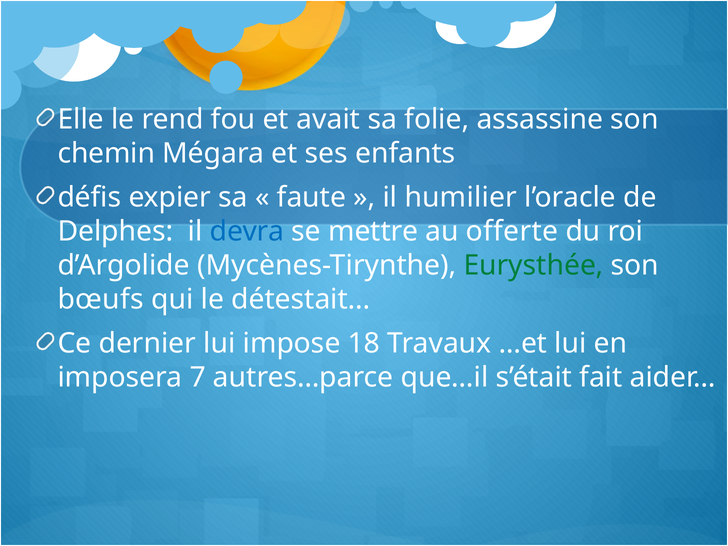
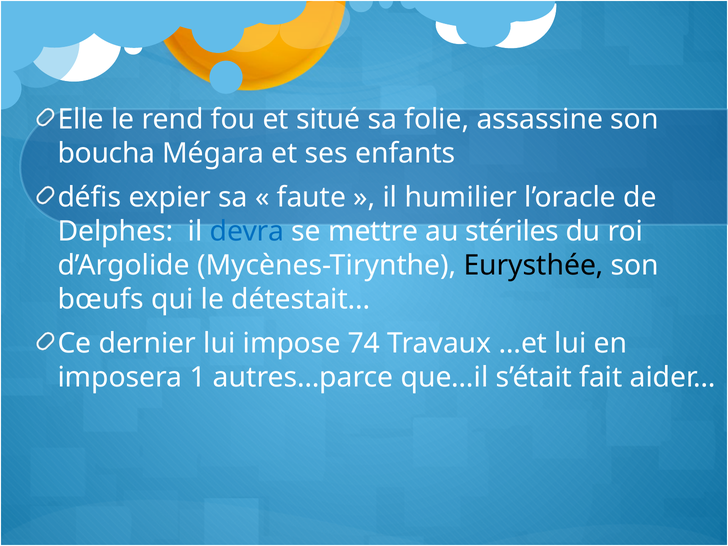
avait: avait -> situé (328, 119)
chemin: chemin -> boucha (106, 153)
offerte: offerte -> stériles (512, 231)
Eurysthée colour: green -> black (534, 265)
18: 18 -> 74 (364, 343)
7: 7 -> 1 (198, 377)
